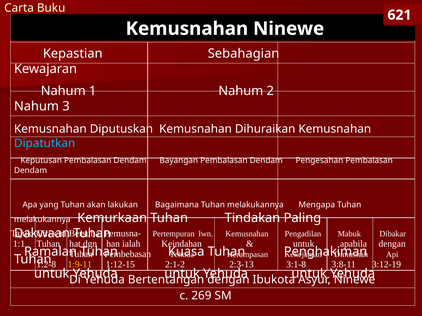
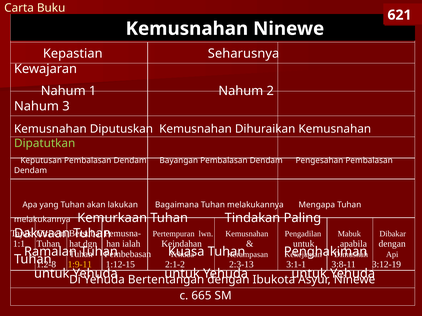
Sebahagian: Sebahagian -> Seharusnya (244, 54)
Dipatutkan colour: light blue -> light green (45, 143)
3:1-8: 3:1-8 -> 3:1-1 (296, 265)
269: 269 -> 665 (201, 296)
